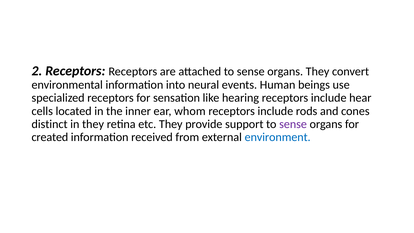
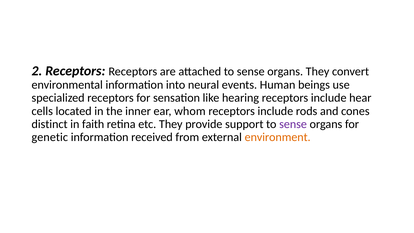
in they: they -> faith (93, 124)
created: created -> genetic (50, 137)
environment colour: blue -> orange (278, 137)
